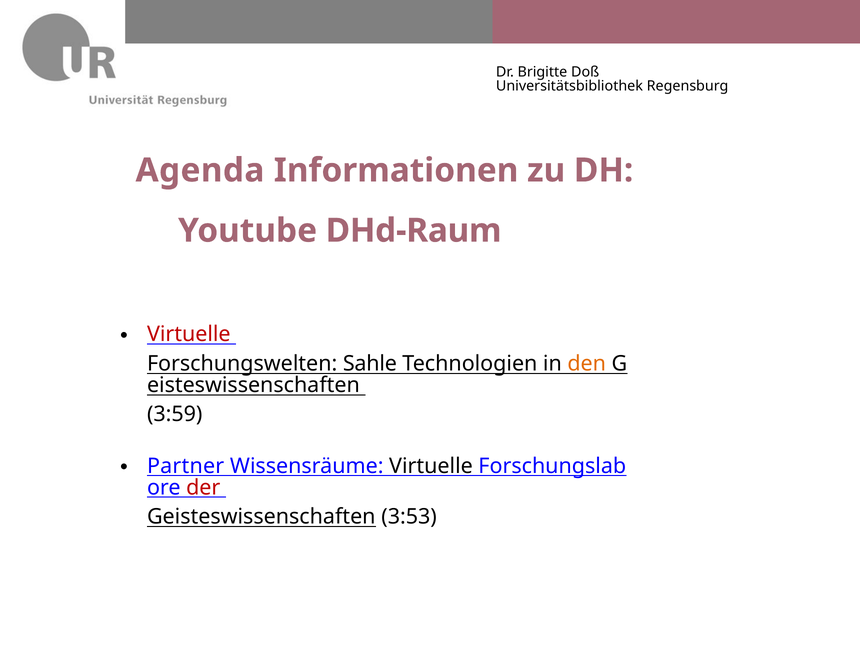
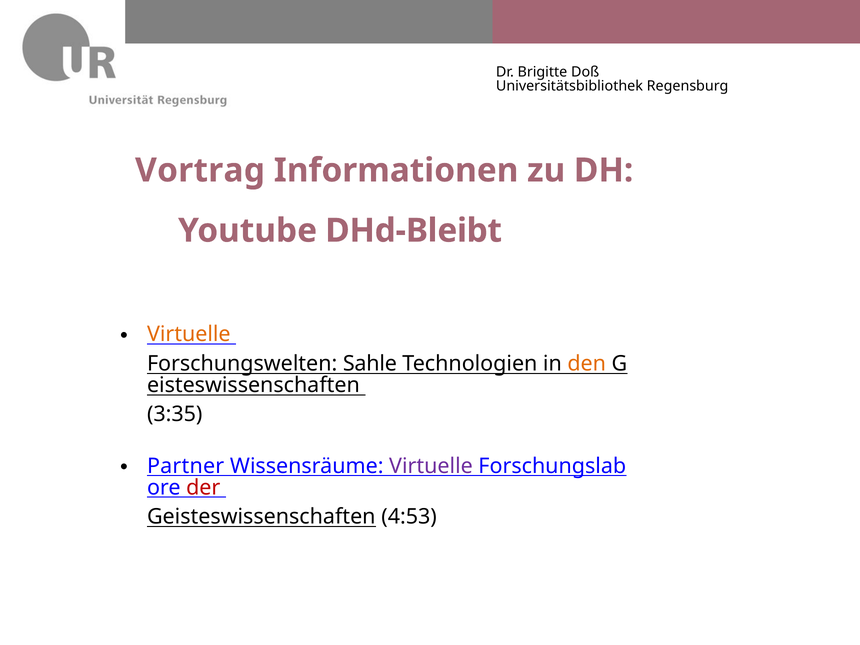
Agenda: Agenda -> Vortrag (200, 170)
DHd-Raum: DHd-Raum -> DHd-Bleibt (414, 231)
Virtuelle colour: red -> orange (189, 334)
3:59: 3:59 -> 3:35 (175, 414)
Virtuelle colour: black -> purple (431, 466)
3:53: 3:53 -> 4:53 (409, 517)
